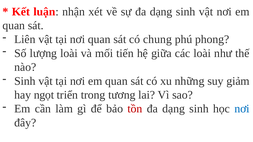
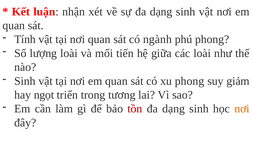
Liên: Liên -> Tính (25, 39)
chung: chung -> ngành (157, 39)
xu những: những -> phong (190, 81)
nơi colour: blue -> orange (242, 109)
